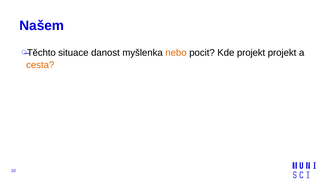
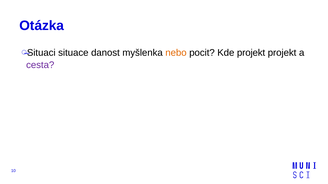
Našem: Našem -> Otázka (42, 26)
Těchto: Těchto -> Situaci (41, 53)
cesta colour: orange -> purple (40, 65)
